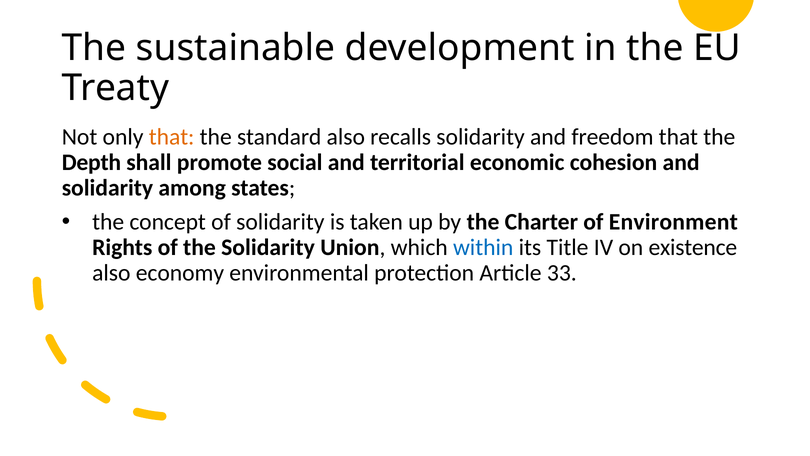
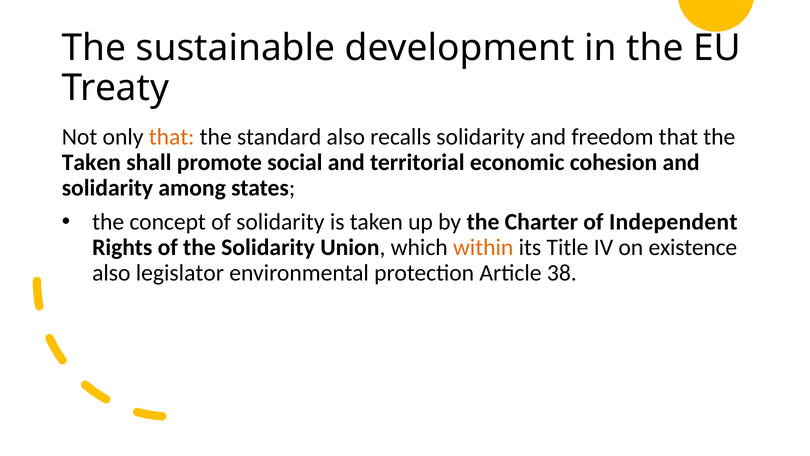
Depth: Depth -> Taken (91, 162)
Environment: Environment -> Independent (673, 222)
within colour: blue -> orange (483, 247)
economy: economy -> legislator (180, 273)
33: 33 -> 38 (562, 273)
